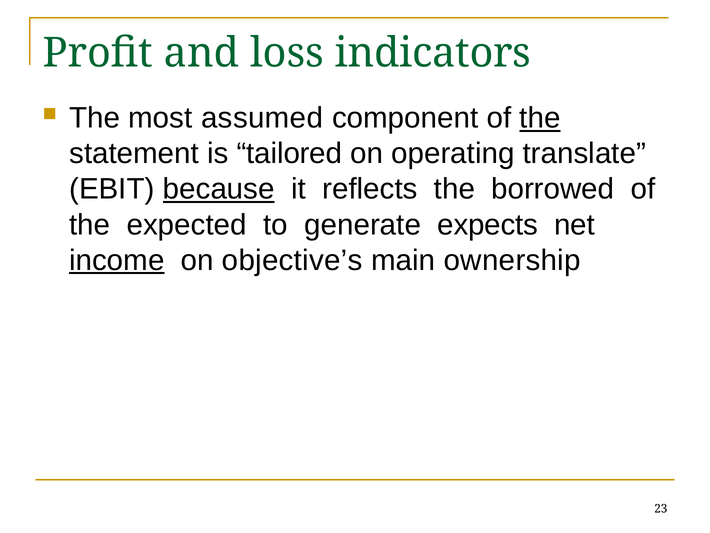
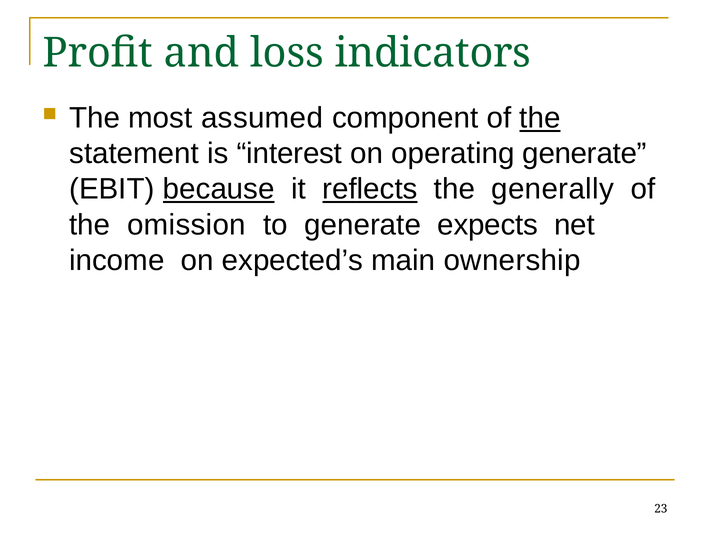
tailored: tailored -> interest (289, 154)
operating translate: translate -> generate (584, 154)
reflects underline: none -> present (370, 189)
borrowed: borrowed -> generally (553, 189)
expected: expected -> omission (187, 225)
income underline: present -> none (117, 260)
objective’s: objective’s -> expected’s (292, 260)
